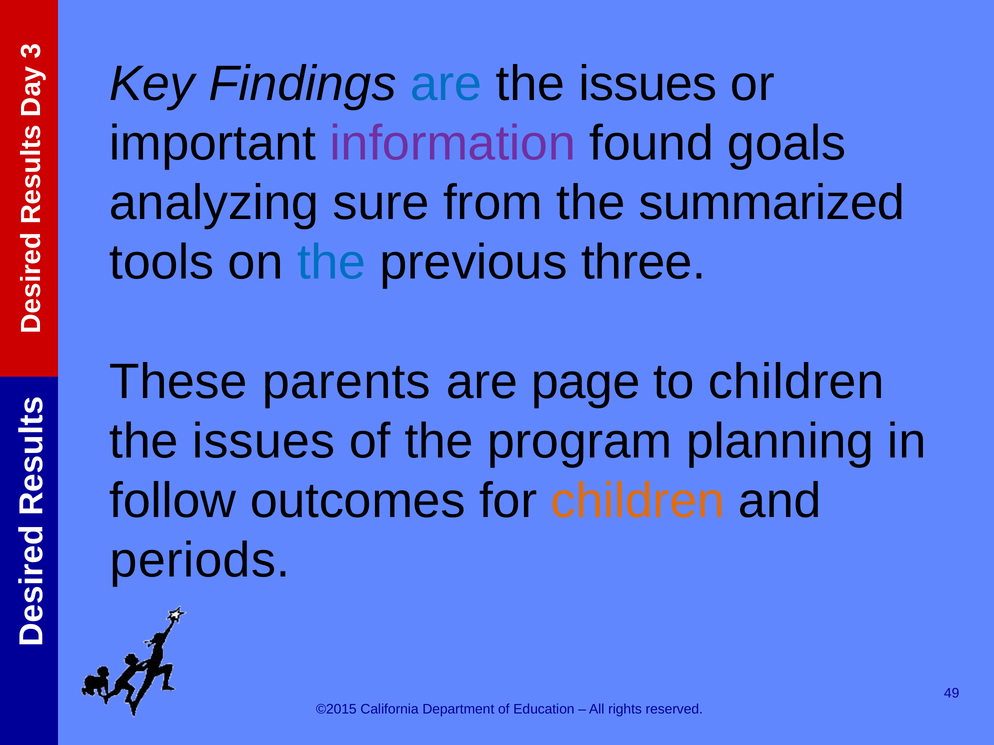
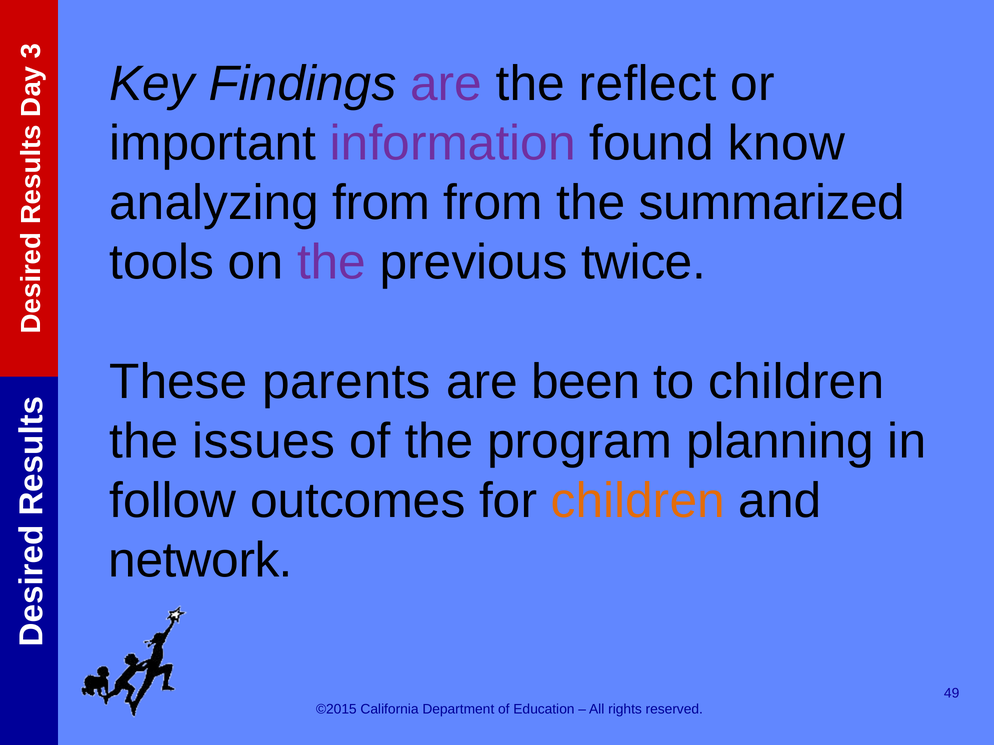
are colour: blue -> purple (446, 84)
issues: issues -> reflect (648, 84)
goals: goals -> know (787, 143)
analyzing sure: sure -> from (381, 203)
the colour: blue -> purple (332, 263)
three: three -> twice (644, 263)
page: page -> been (586, 382)
periods: periods -> network (201, 561)
